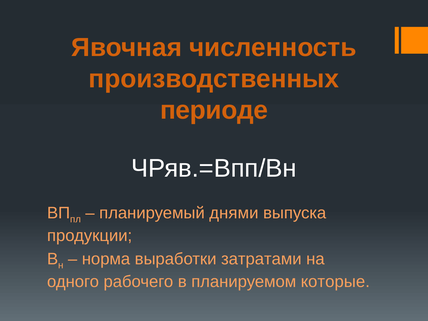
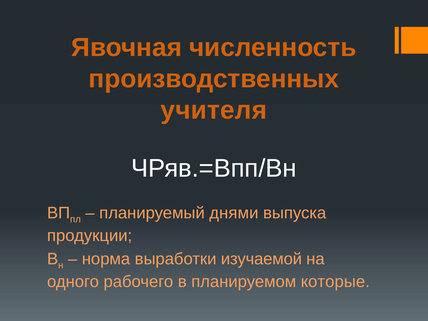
периоде: периоде -> учителя (214, 110)
затратами: затратами -> изучаемой (261, 259)
